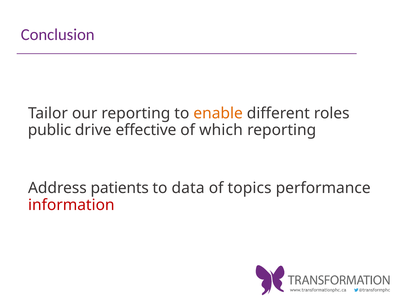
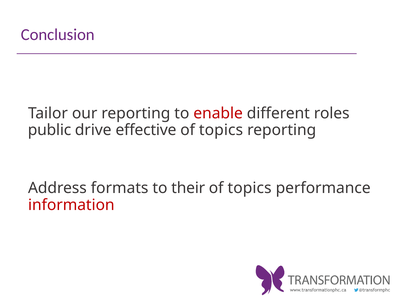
enable colour: orange -> red (218, 113)
which: which -> topics (221, 130)
patients: patients -> formats (120, 188)
data: data -> their (188, 188)
